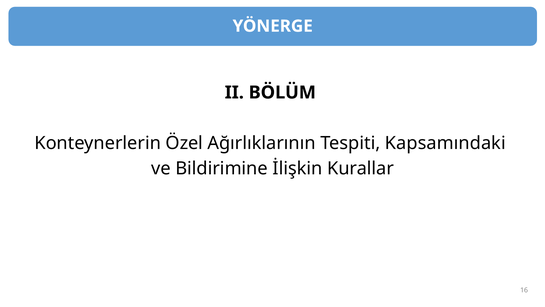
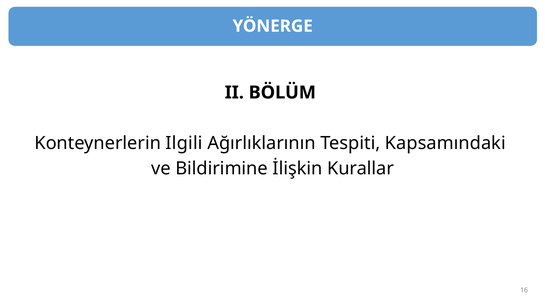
Özel: Özel -> Ilgili (184, 143)
